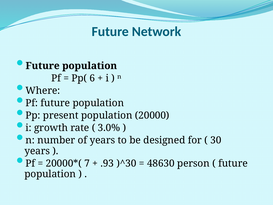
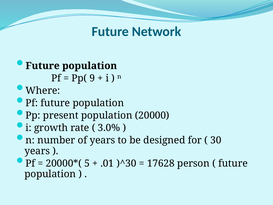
6: 6 -> 9 (92, 78)
7: 7 -> 5 (87, 163)
.93: .93 -> .01 (107, 163)
48630: 48630 -> 17628 (161, 163)
